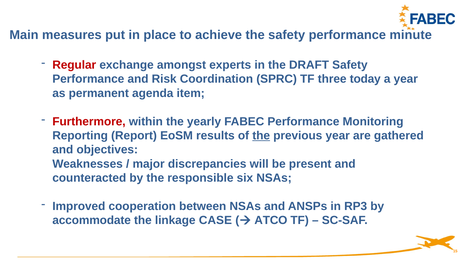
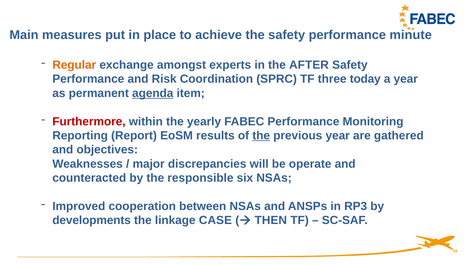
Regular colour: red -> orange (74, 65)
DRAFT: DRAFT -> AFTER (309, 65)
agenda underline: none -> present (153, 93)
present: present -> operate (310, 164)
accommodate: accommodate -> developments (92, 220)
ATCO: ATCO -> THEN (271, 220)
